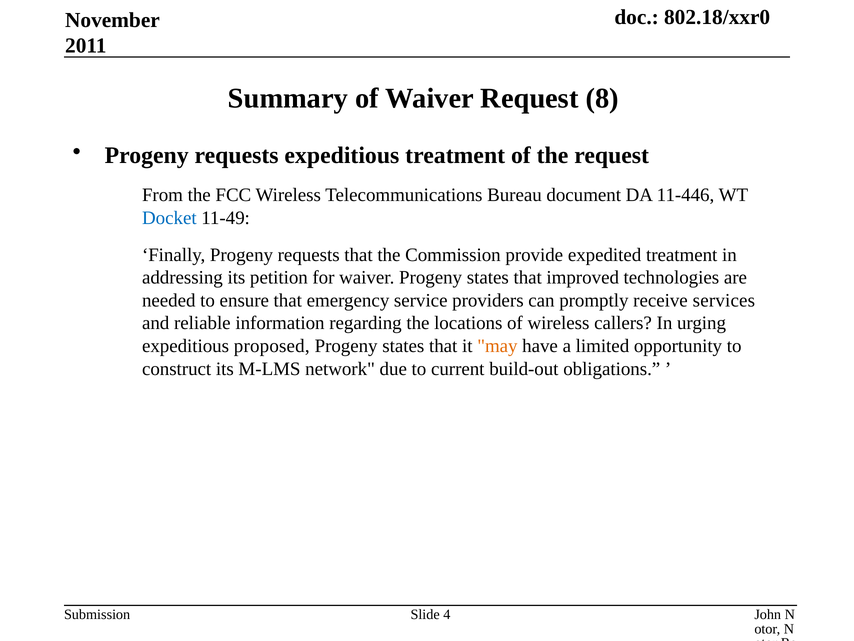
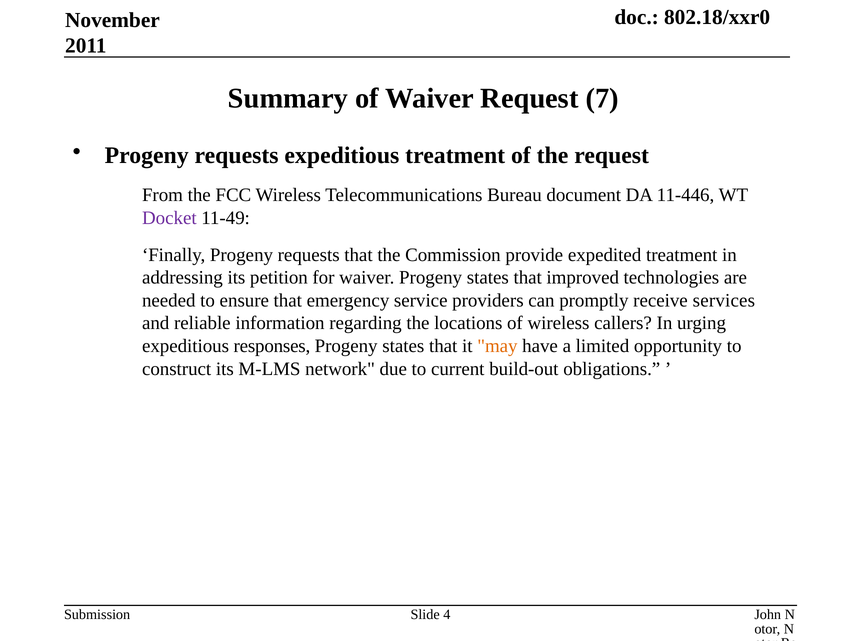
8: 8 -> 7 (602, 98)
Docket colour: blue -> purple (169, 218)
proposed: proposed -> responses (272, 346)
